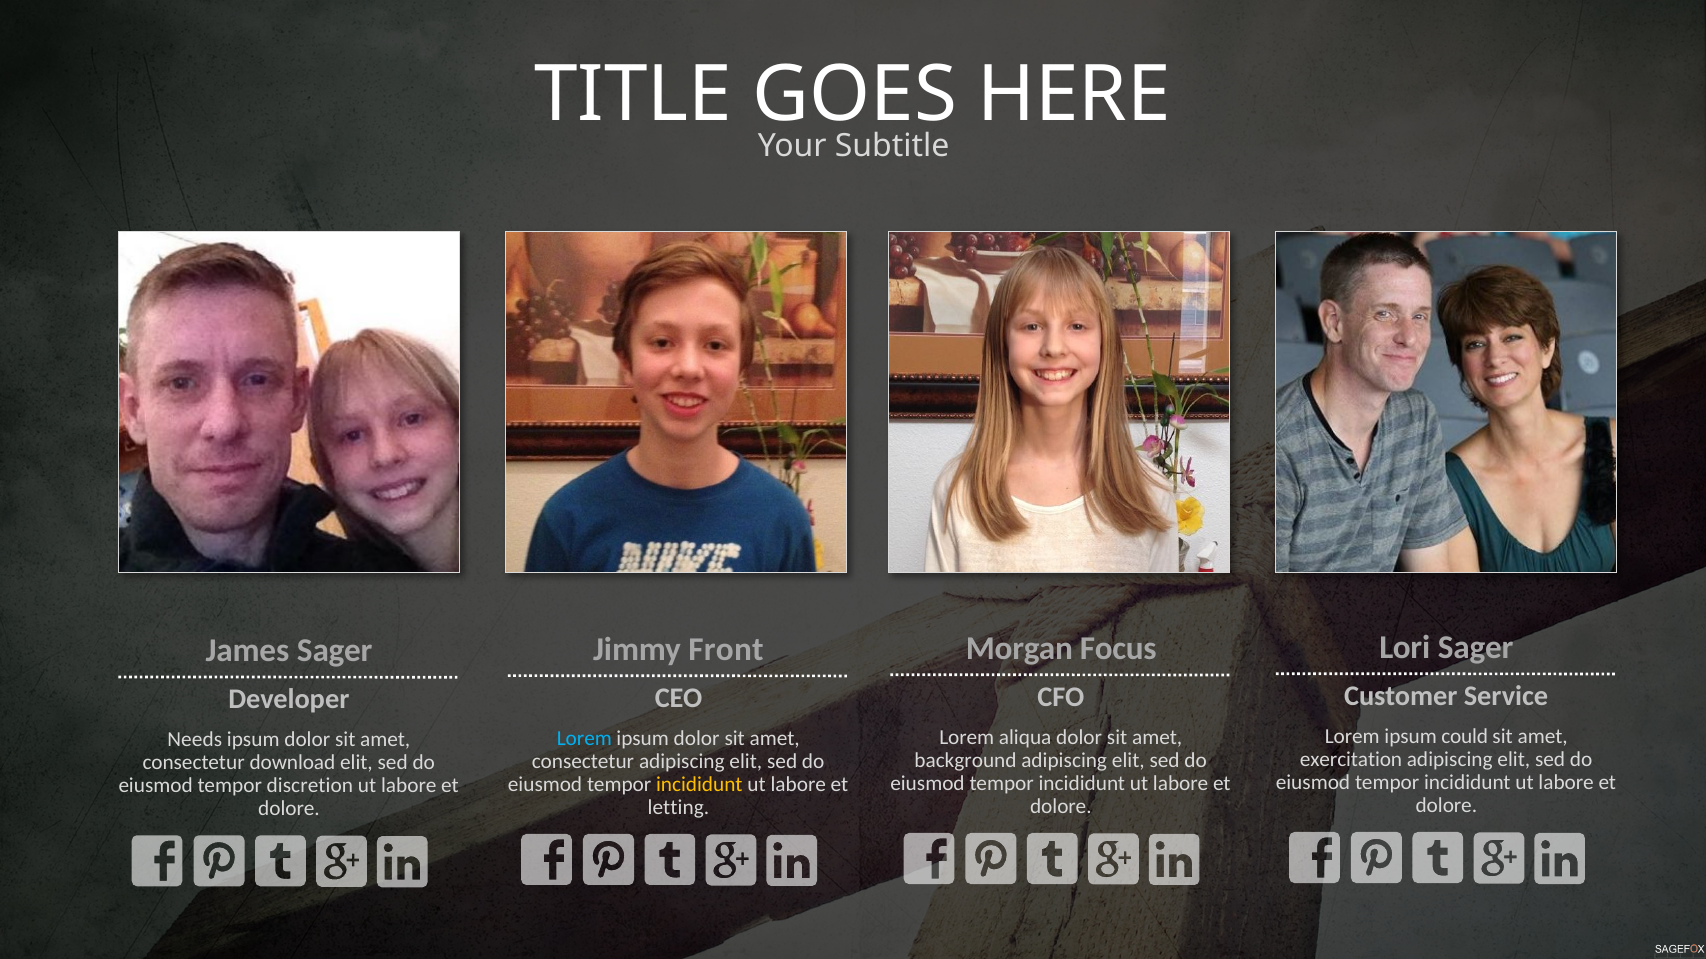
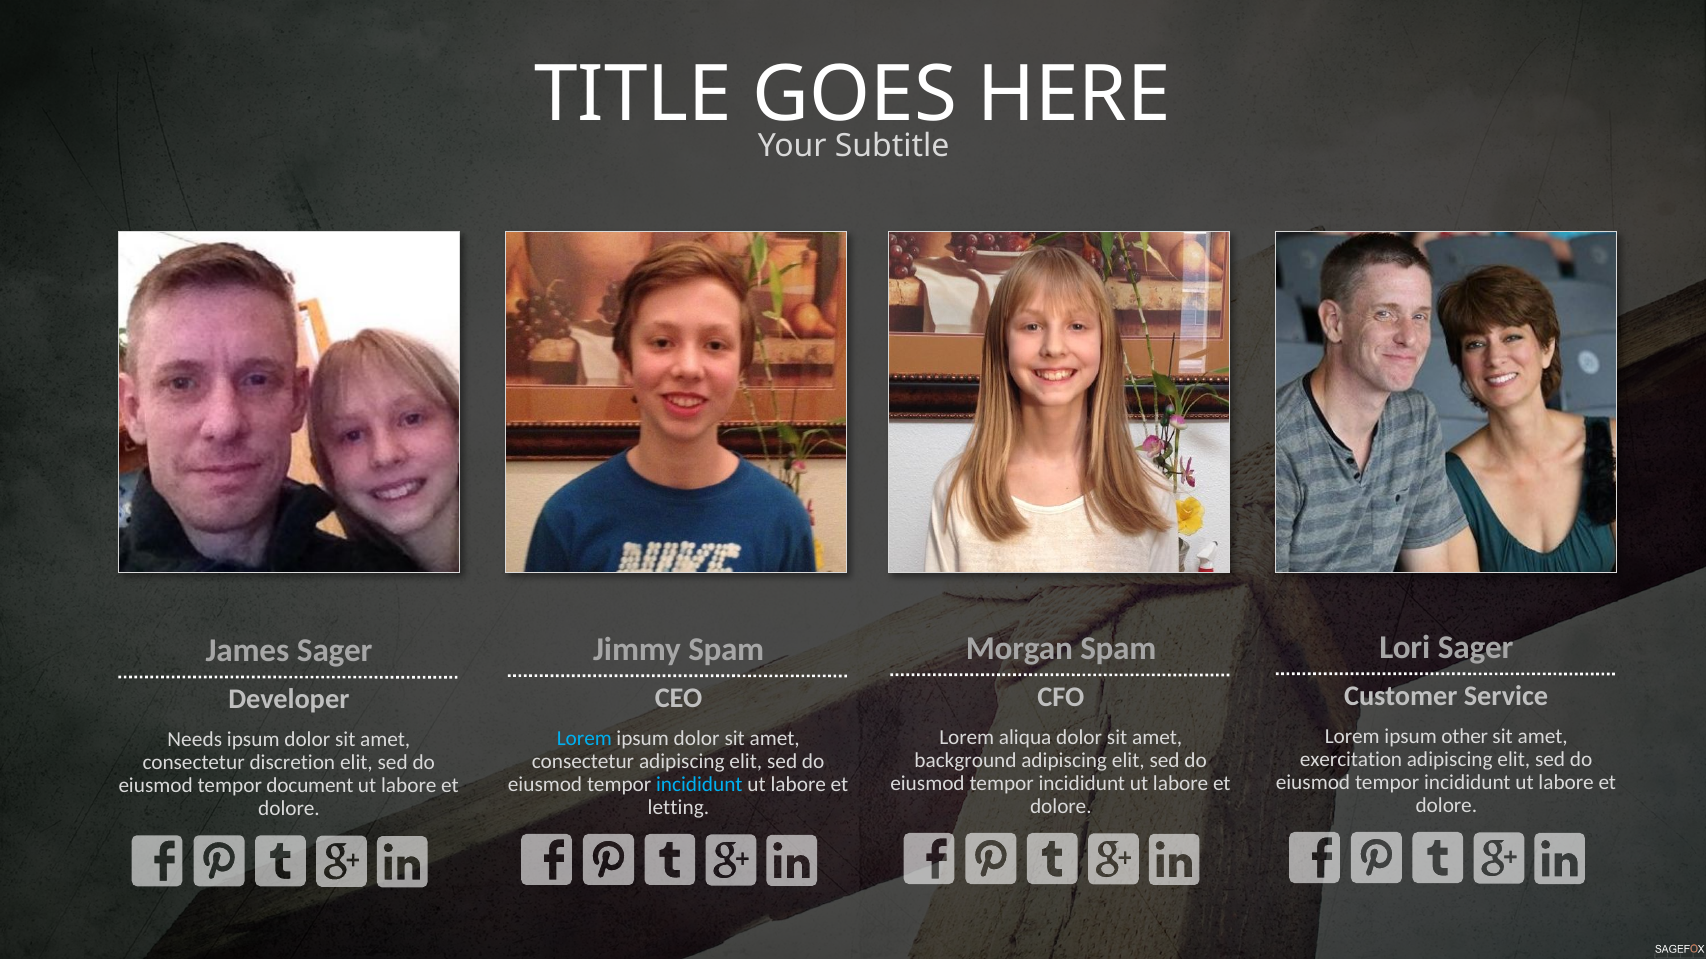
Morgan Focus: Focus -> Spam (1118, 649)
Jimmy Front: Front -> Spam (726, 650)
could: could -> other (1465, 737)
download: download -> discretion (292, 763)
incididunt colour: yellow -> light blue (699, 785)
discretion: discretion -> document (310, 786)
